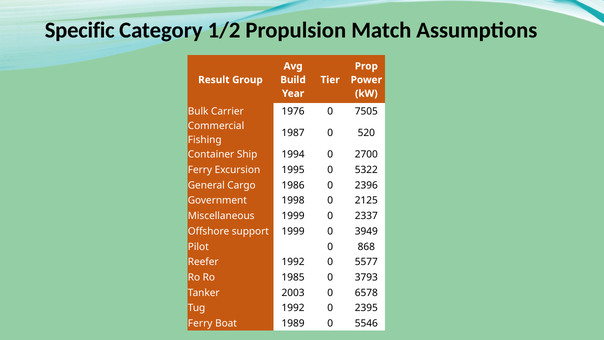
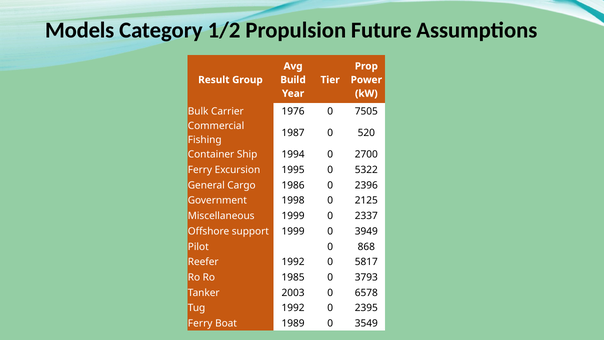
Specific: Specific -> Models (80, 30)
Match: Match -> Future (381, 30)
5577: 5577 -> 5817 (366, 262)
5546: 5546 -> 3549 (366, 323)
